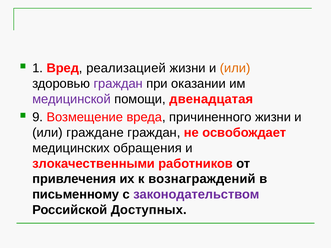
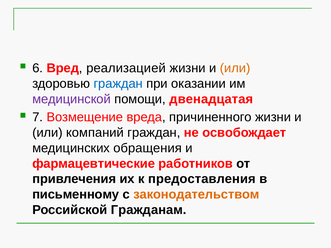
1: 1 -> 6 (38, 68)
граждан colour: purple -> blue (118, 84)
9: 9 -> 7 (38, 117)
граждане: граждане -> компаний (95, 133)
злокачественными: злокачественными -> фармацевтические (94, 164)
вознаграждений: вознаграждений -> предоставления (202, 179)
законодательством colour: purple -> orange (196, 195)
Доступных: Доступных -> Гражданам (149, 210)
